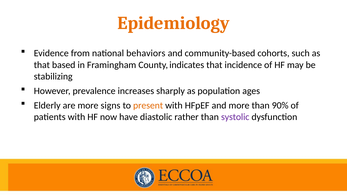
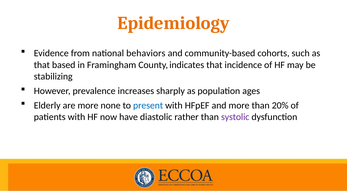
signs: signs -> none (111, 105)
present colour: orange -> blue (148, 105)
90%: 90% -> 20% (280, 105)
